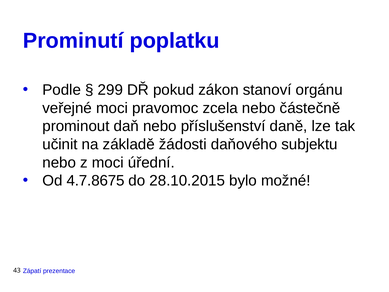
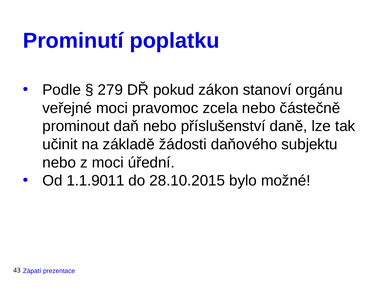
299: 299 -> 279 (110, 90)
4.7.8675: 4.7.8675 -> 1.1.9011 (96, 181)
